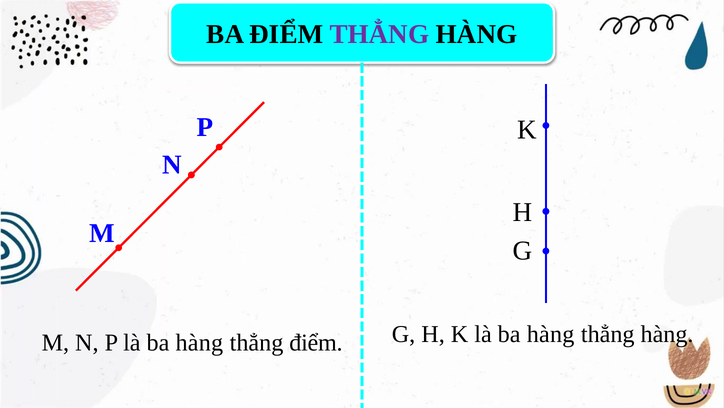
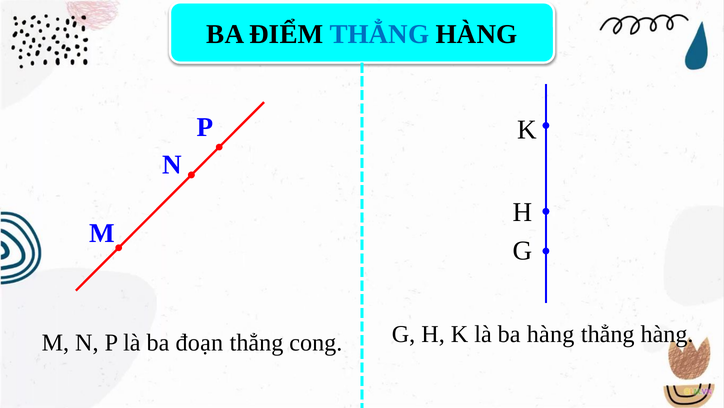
THẲNG colour: purple -> blue (379, 34)
P là ba hàng: hàng -> đoạn (199, 342)
thẳng điểm: điểm -> cong (316, 342)
